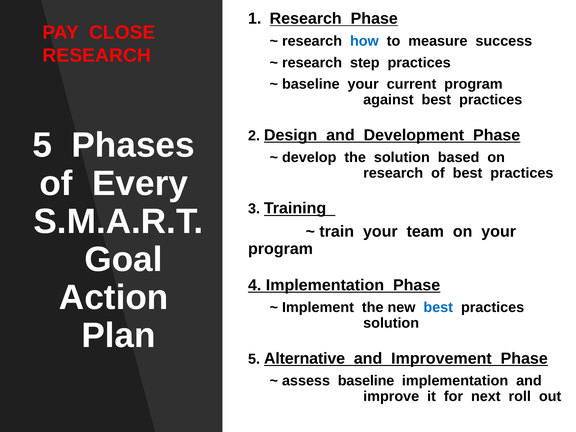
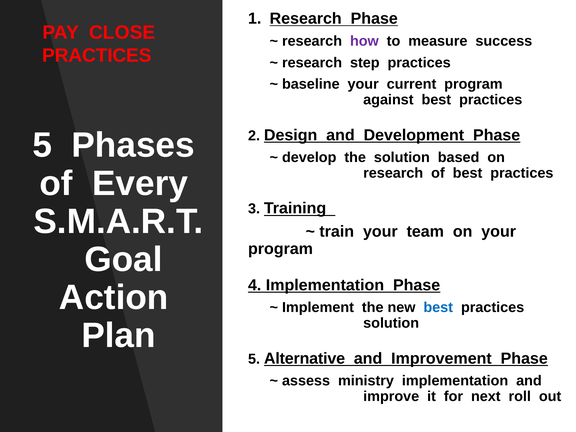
how colour: blue -> purple (364, 41)
RESEARCH: RESEARCH -> PRACTICES (97, 55)
assess baseline: baseline -> ministry (366, 381)
